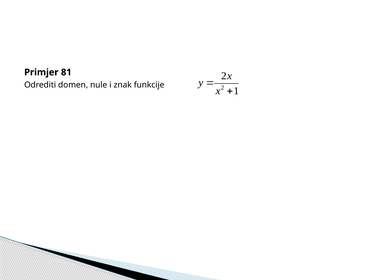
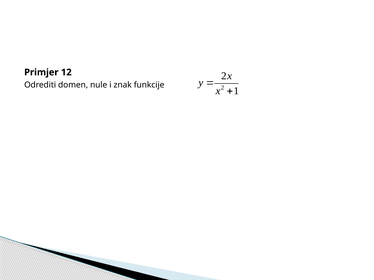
81: 81 -> 12 (66, 72)
